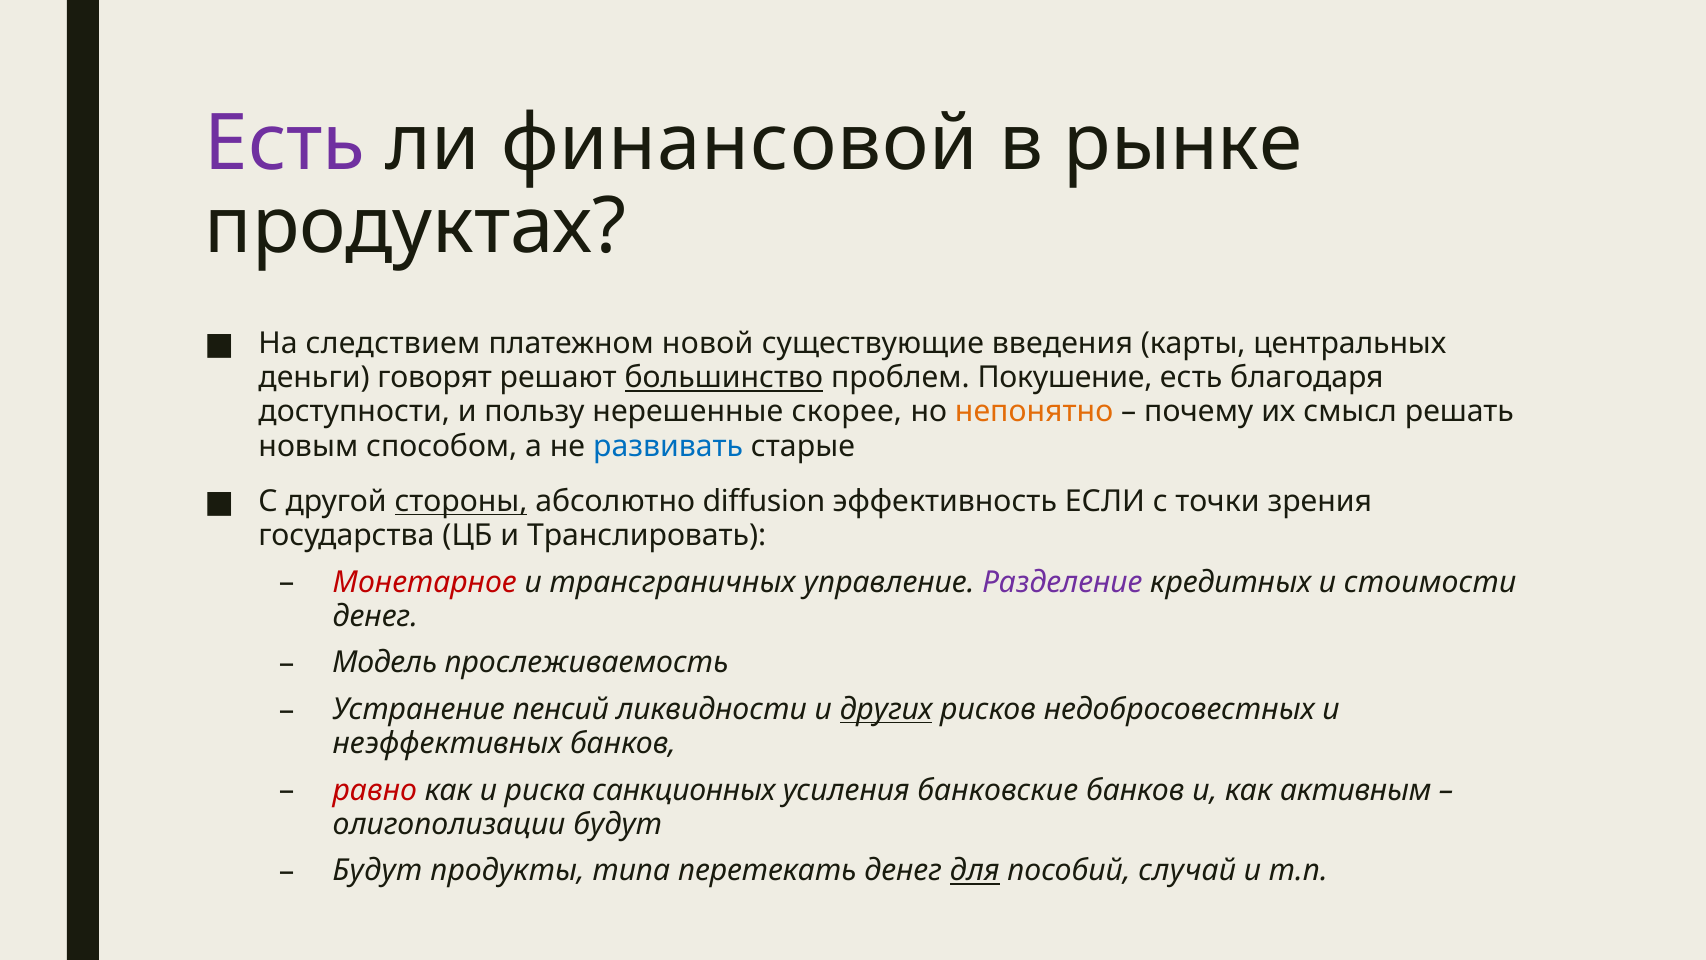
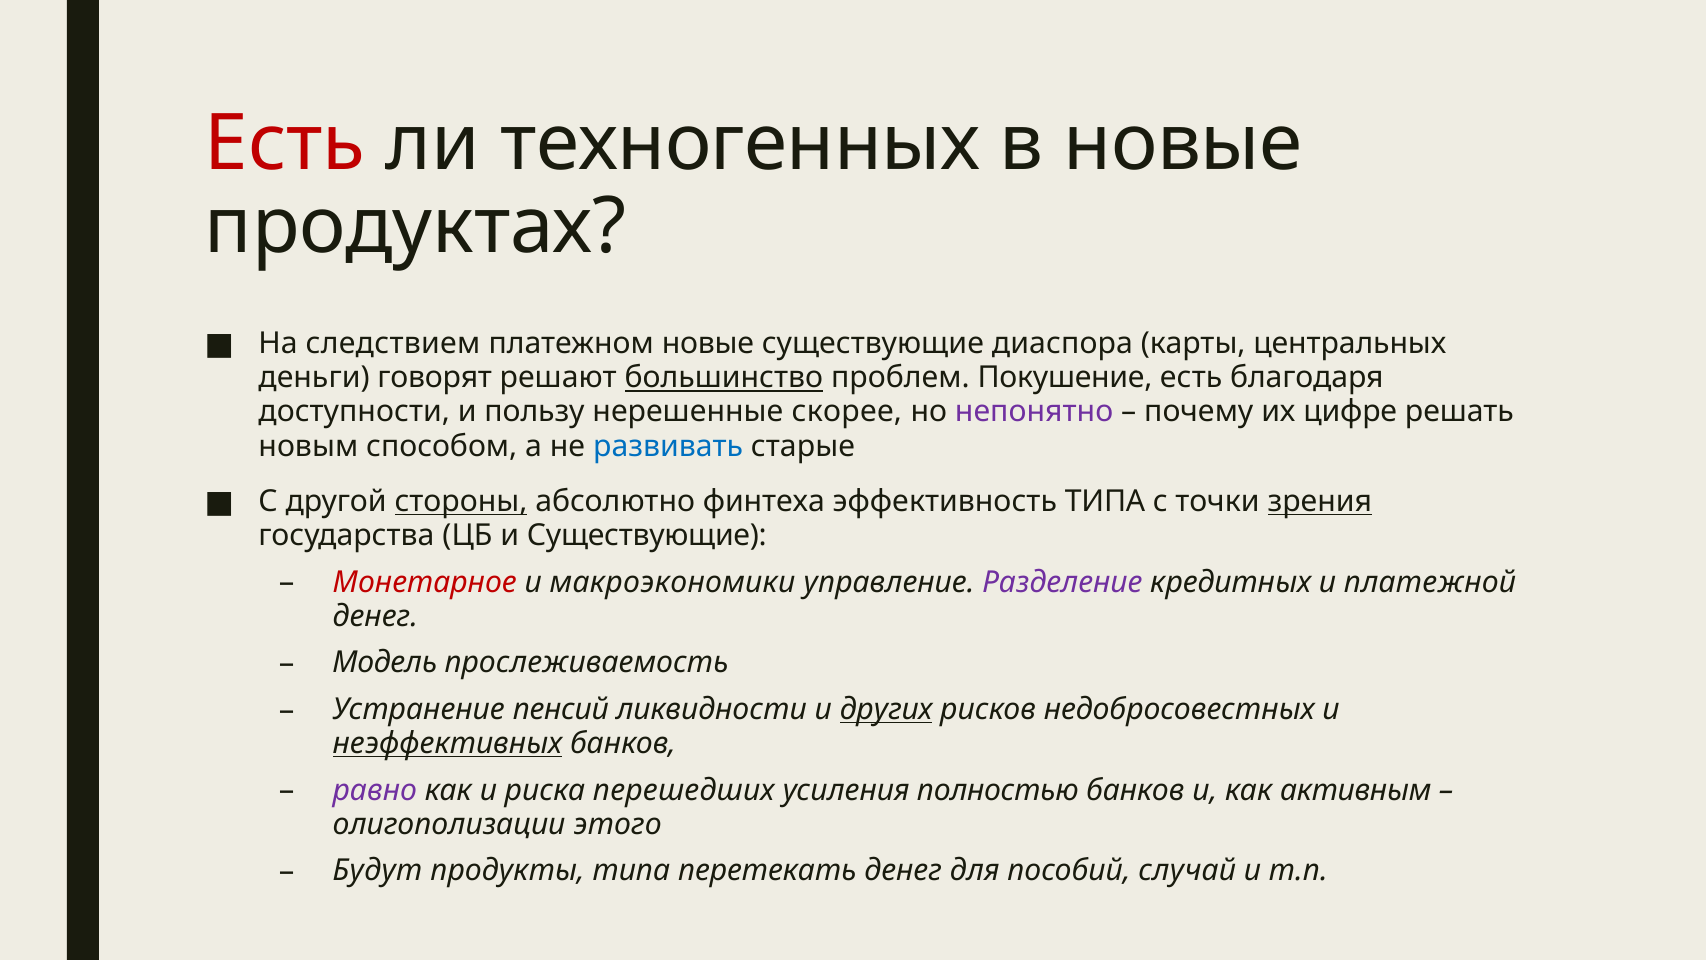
Есть colour: purple -> red (285, 143)
финансовой: финансовой -> техногенных (740, 143)
в рынке: рынке -> новые (1183, 143)
платежном новой: новой -> новые (708, 344)
введения: введения -> диаспора (1062, 344)
непонятно colour: orange -> purple (1034, 412)
смысл: смысл -> цифре (1350, 412)
diffusion: diffusion -> финтеха (764, 501)
эффективность ЕСЛИ: ЕСЛИ -> ТИПА (1105, 501)
зрения underline: none -> present (1320, 501)
и Транслировать: Транслировать -> Существующие (647, 535)
трансграничных: трансграничных -> макроэкономики (672, 582)
стоимости: стоимости -> платежной (1430, 582)
неэффективных underline: none -> present (447, 743)
равно colour: red -> purple (375, 790)
санкционных: санкционных -> перешедших (684, 790)
банковские: банковские -> полностью (998, 790)
олигополизации будут: будут -> этого (618, 824)
для underline: present -> none (975, 870)
